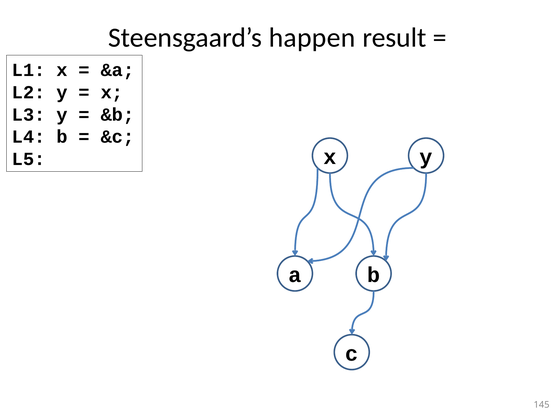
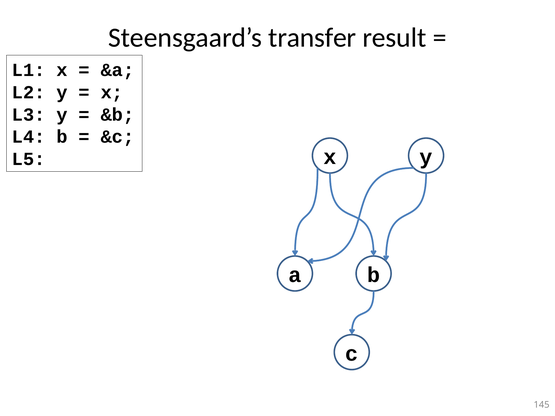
happen: happen -> transfer (312, 38)
